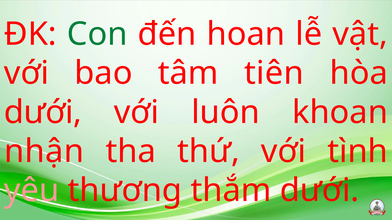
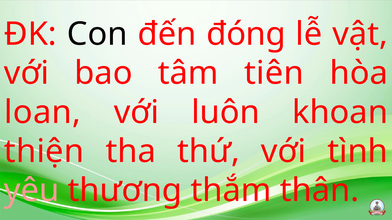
Con colour: green -> black (97, 34)
hoan: hoan -> đóng (246, 34)
dưới: dưới -> loan (43, 113)
nhận: nhận -> thiện (44, 152)
thắm dưới: dưới -> thân (320, 191)
